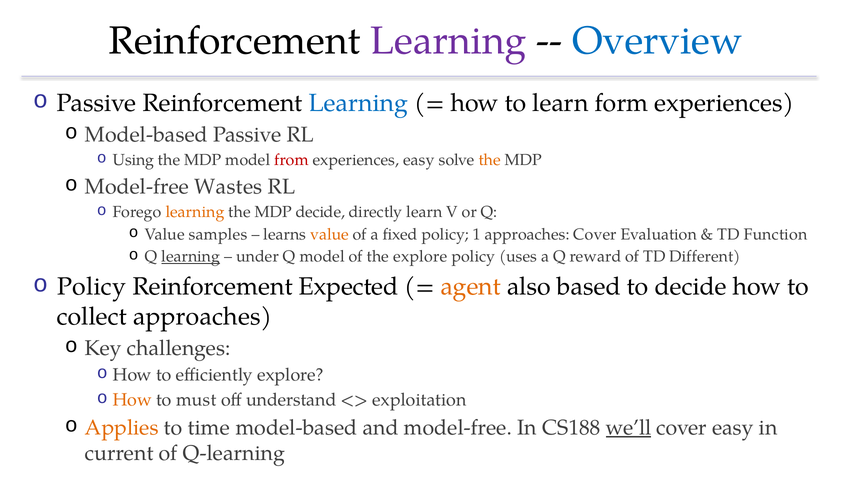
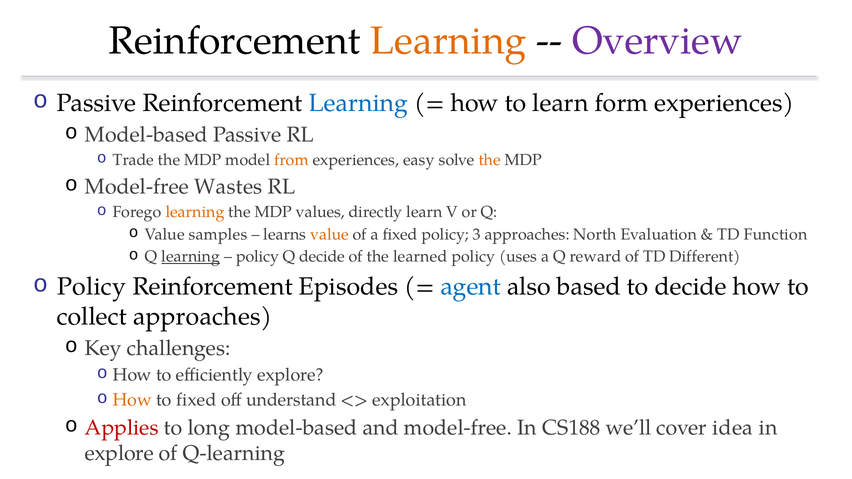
Learning colour: purple -> orange (448, 41)
Overview colour: blue -> purple (657, 41)
Using: Using -> Trade (134, 160)
from colour: red -> orange (291, 160)
MDP decide: decide -> values (320, 212)
1: 1 -> 3 (477, 234)
approaches Cover: Cover -> North (595, 234)
under: under -> policy (258, 257)
Q model: model -> decide (322, 257)
the explore: explore -> learned (420, 257)
Expected: Expected -> Episodes (348, 287)
agent colour: orange -> blue (471, 287)
to must: must -> fixed (196, 400)
Applies colour: orange -> red (122, 428)
time: time -> long (209, 428)
we’ll underline: present -> none (629, 428)
cover easy: easy -> idea (733, 428)
current: current -> explore (119, 453)
